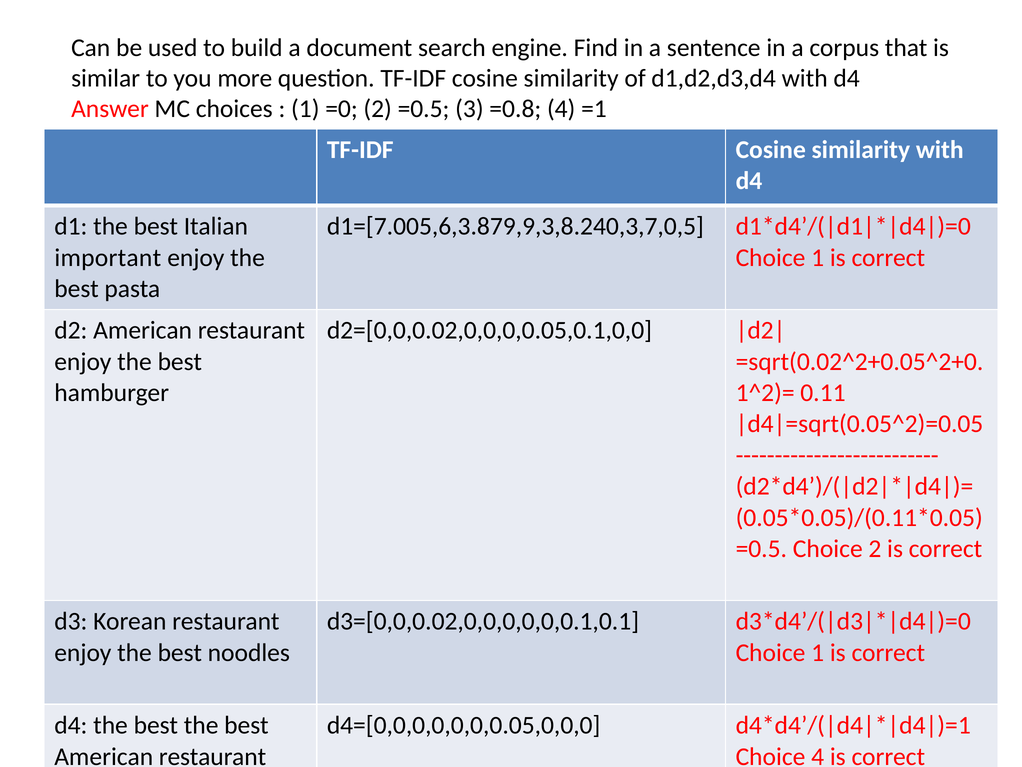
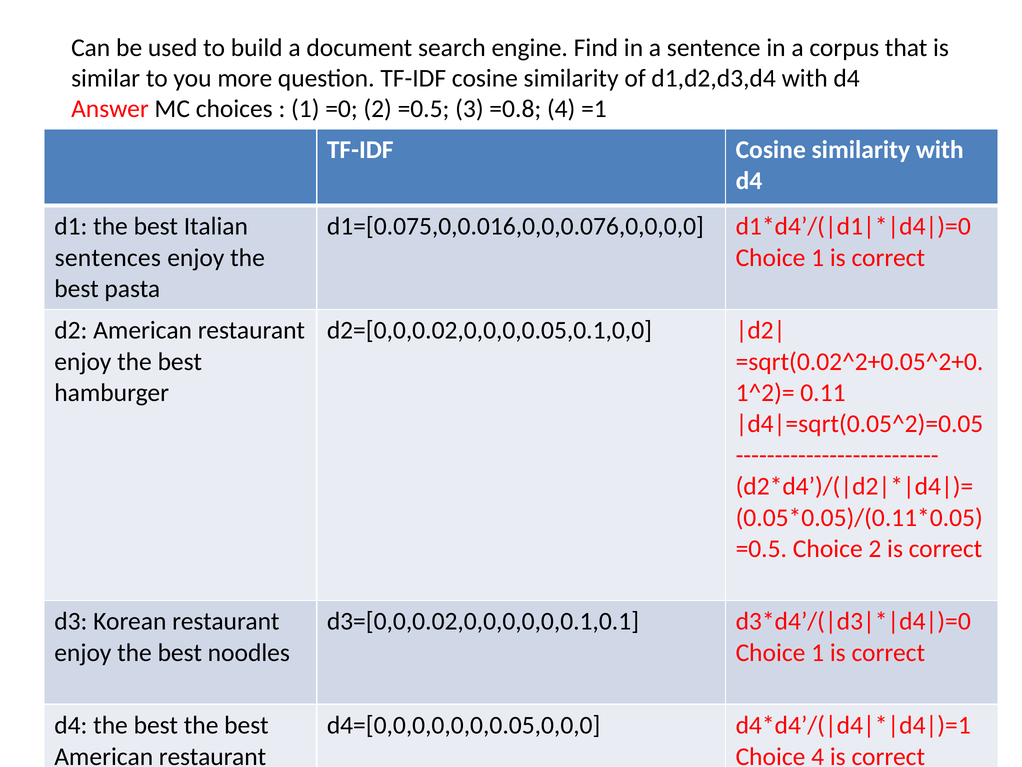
d1=[7.005,6,3.879,9,3,8.240,3,7,0,5: d1=[7.005,6,3.879,9,3,8.240,3,7,0,5 -> d1=[0.075,0,0.016,0,0,0.076,0,0,0,0 (515, 226)
important: important -> sentences (108, 258)
